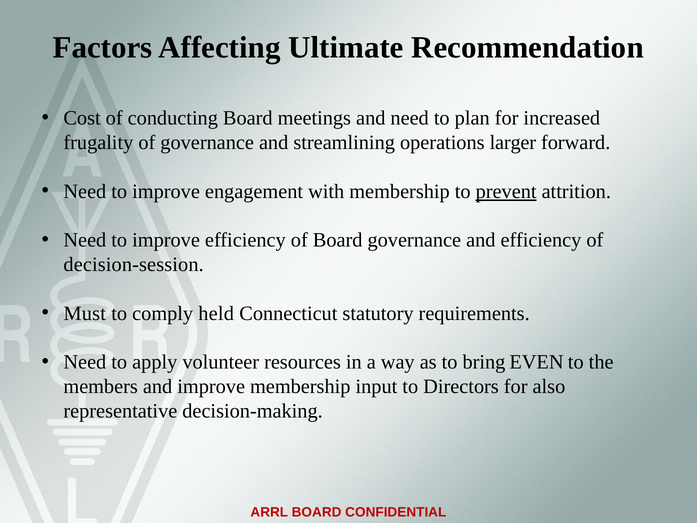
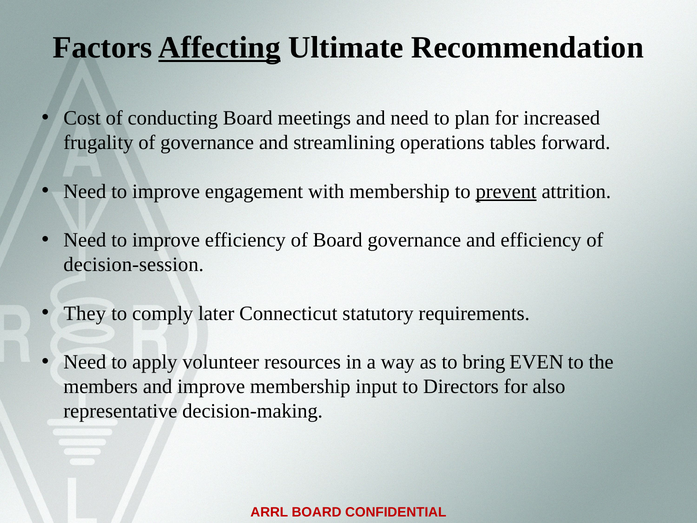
Affecting underline: none -> present (220, 47)
larger: larger -> tables (513, 143)
Must: Must -> They (85, 313)
held: held -> later (216, 313)
